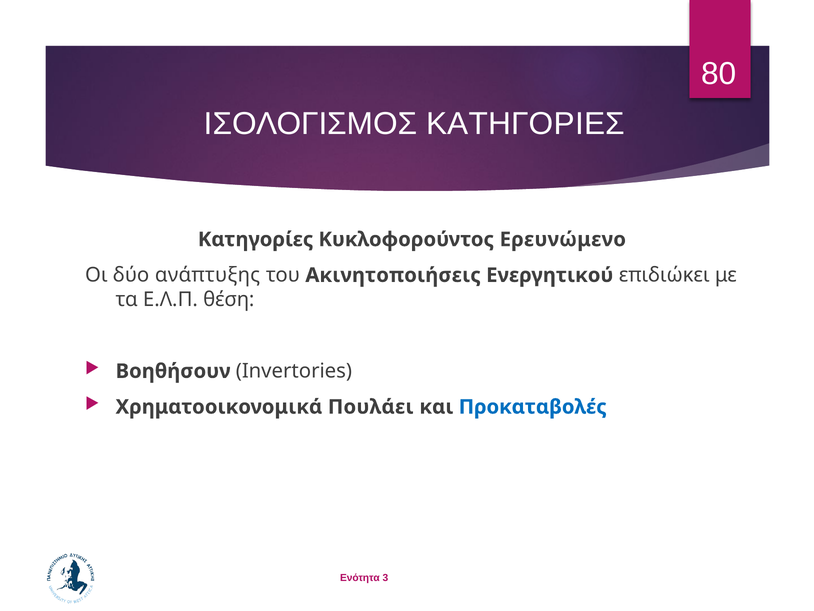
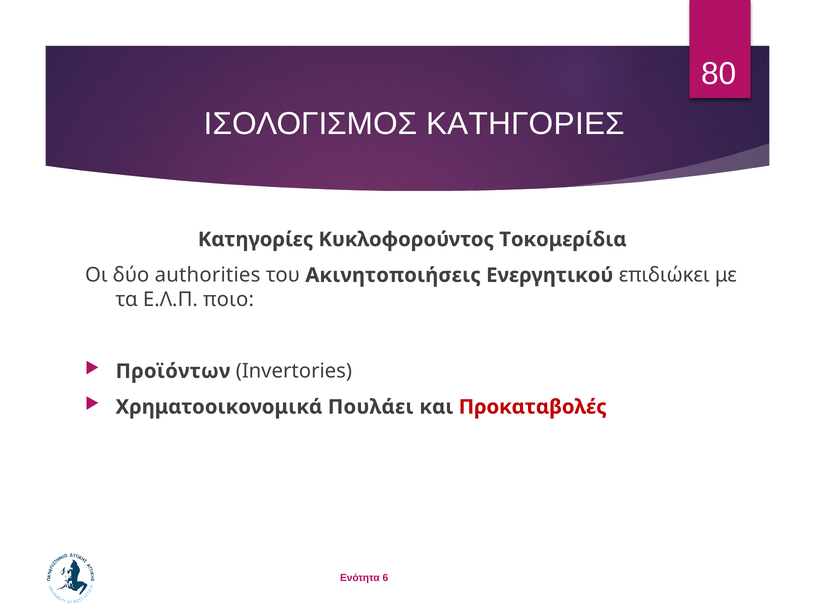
Ερευνώμενο: Ερευνώμενο -> Τοκομερίδια (563, 239)
ανάπτυξης: ανάπτυξης -> authorities (208, 275)
θέση: θέση -> ποιο (229, 299)
Βοηθήσουν: Βοηθήσουν -> Προϊόντων (173, 371)
Προκαταβολές colour: blue -> red (533, 407)
3: 3 -> 6 (385, 578)
